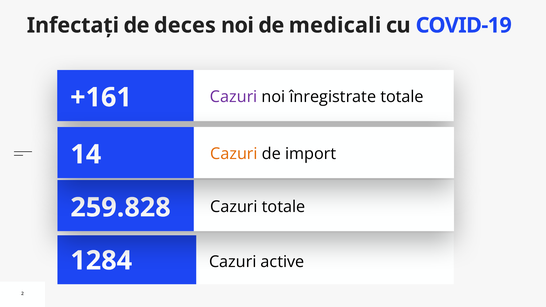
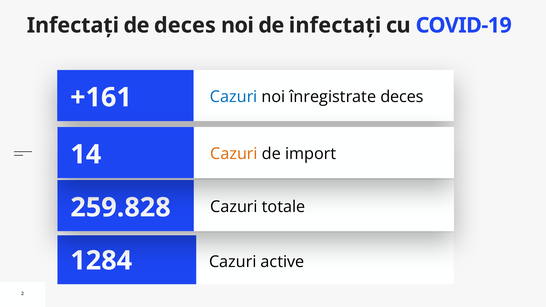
de medicali: medicali -> infectați (335, 25)
Cazuri colour: purple -> blue (234, 97)
înregistrate totale: totale -> deces (402, 97)
